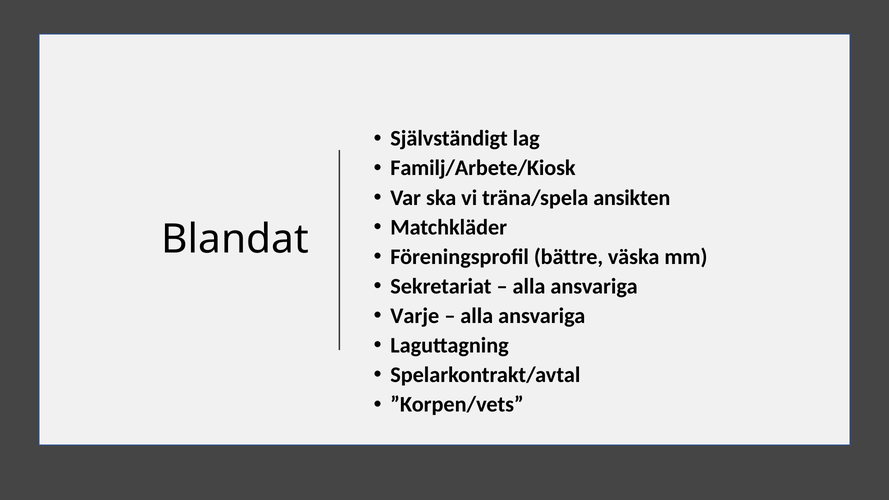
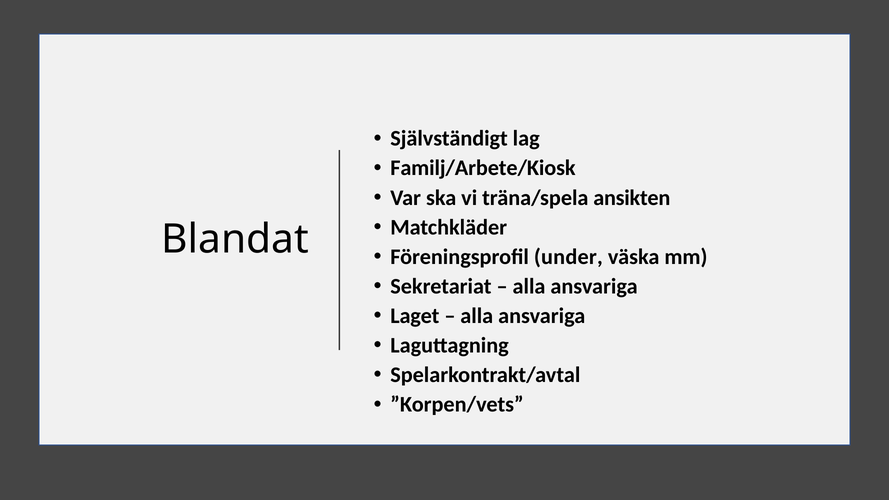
bättre: bättre -> under (568, 257)
Varje: Varje -> Laget (415, 316)
